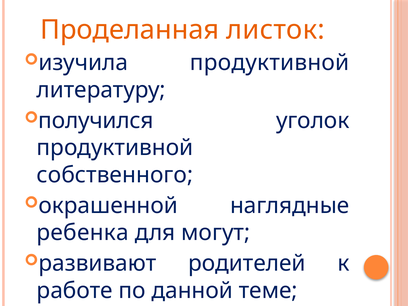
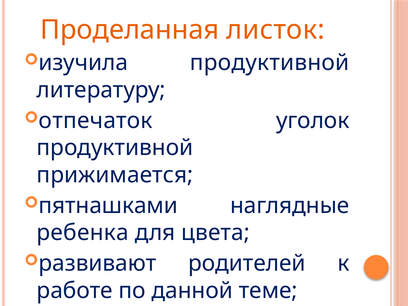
получился: получился -> отпечаток (96, 121)
собственного: собственного -> прижимается (115, 175)
окрашенной: окрашенной -> пятнашками (108, 206)
могут: могут -> цвета (216, 233)
